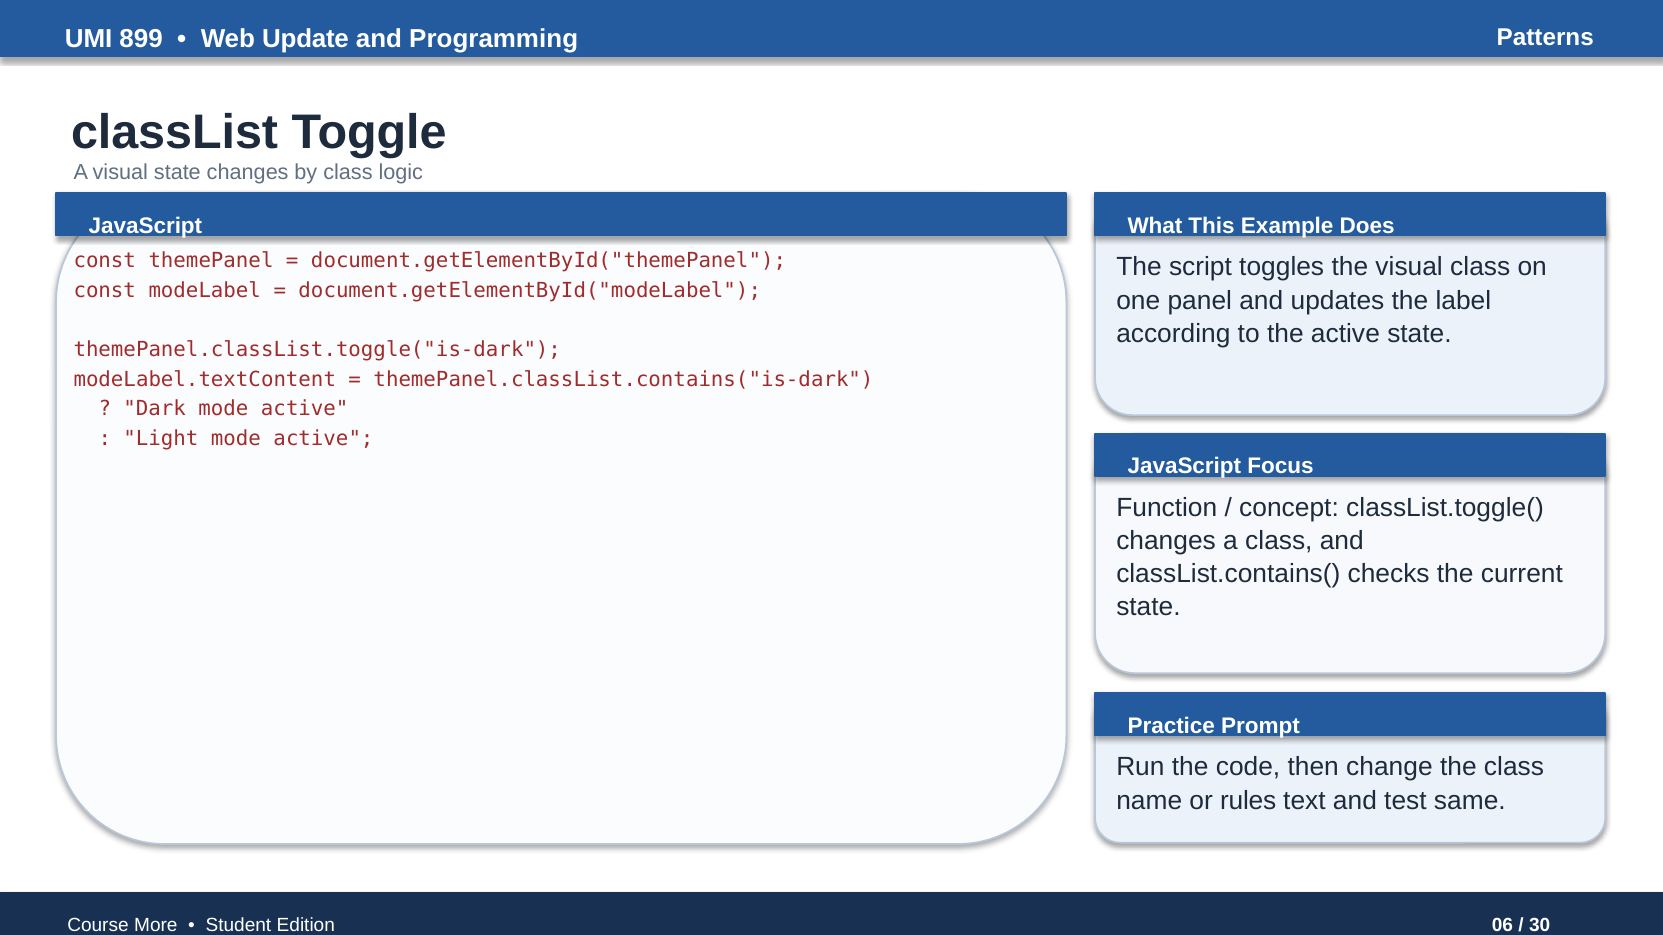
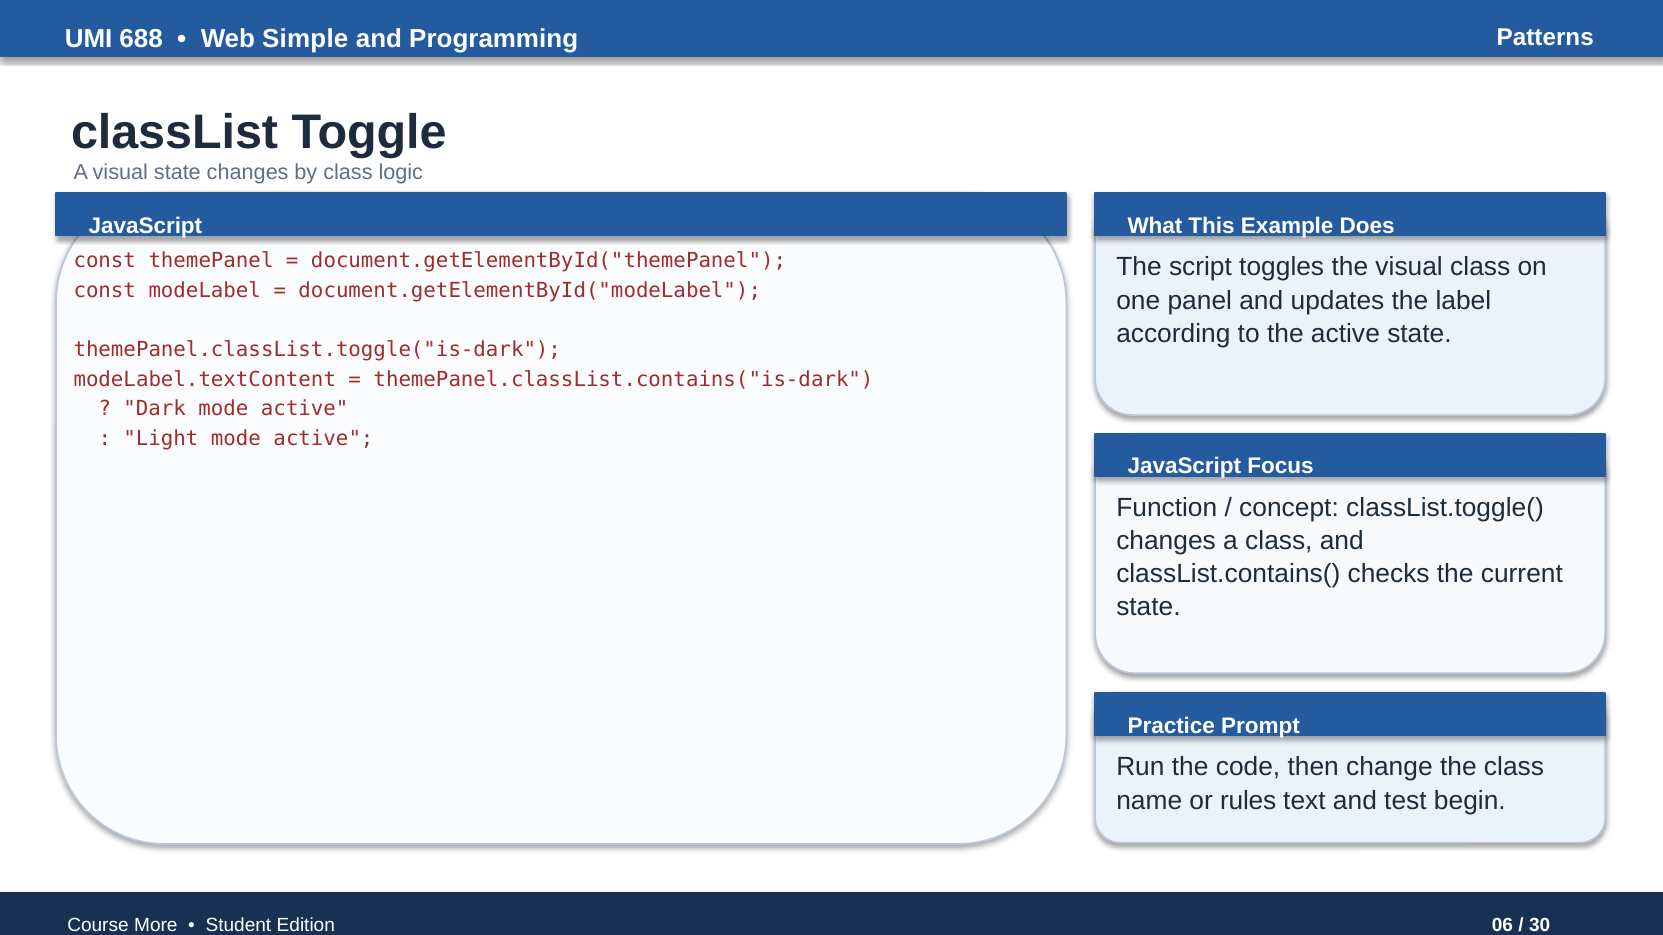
899: 899 -> 688 (141, 39)
Update: Update -> Simple (305, 39)
same: same -> begin (1470, 801)
